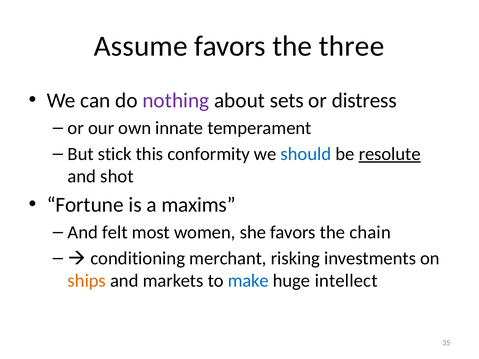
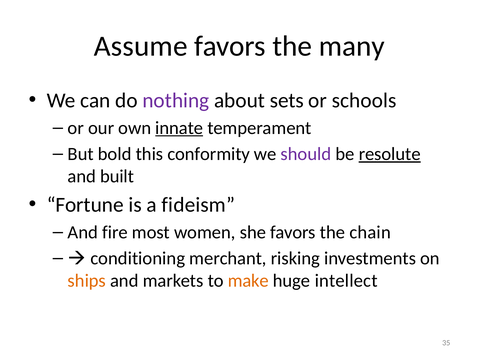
three: three -> many (352, 46)
distress: distress -> schools (364, 100)
innate underline: none -> present (179, 128)
stick: stick -> bold (115, 154)
should colour: blue -> purple (306, 154)
shot: shot -> built (117, 176)
maxims: maxims -> fideism (198, 205)
felt: felt -> fire (115, 232)
make colour: blue -> orange (248, 281)
